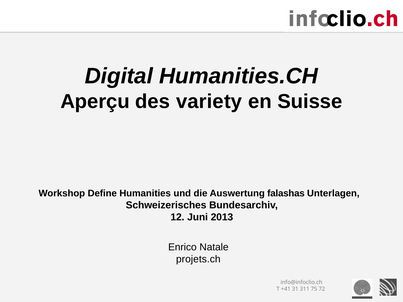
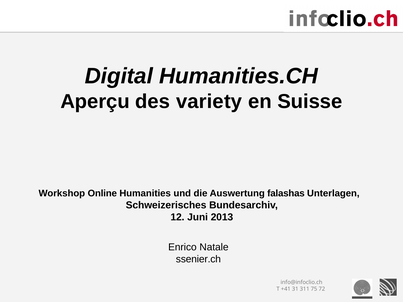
Define: Define -> Online (102, 194)
projets.ch: projets.ch -> ssenier.ch (198, 259)
